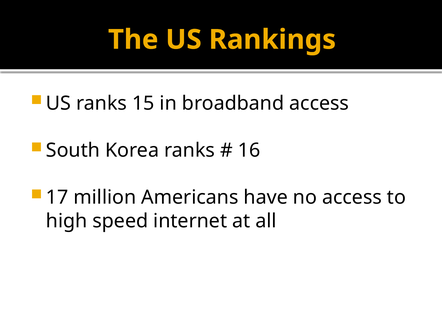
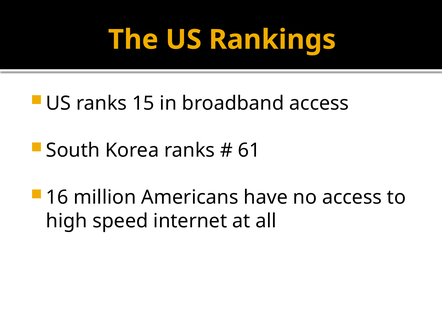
16: 16 -> 61 (249, 151)
17: 17 -> 16 (57, 198)
